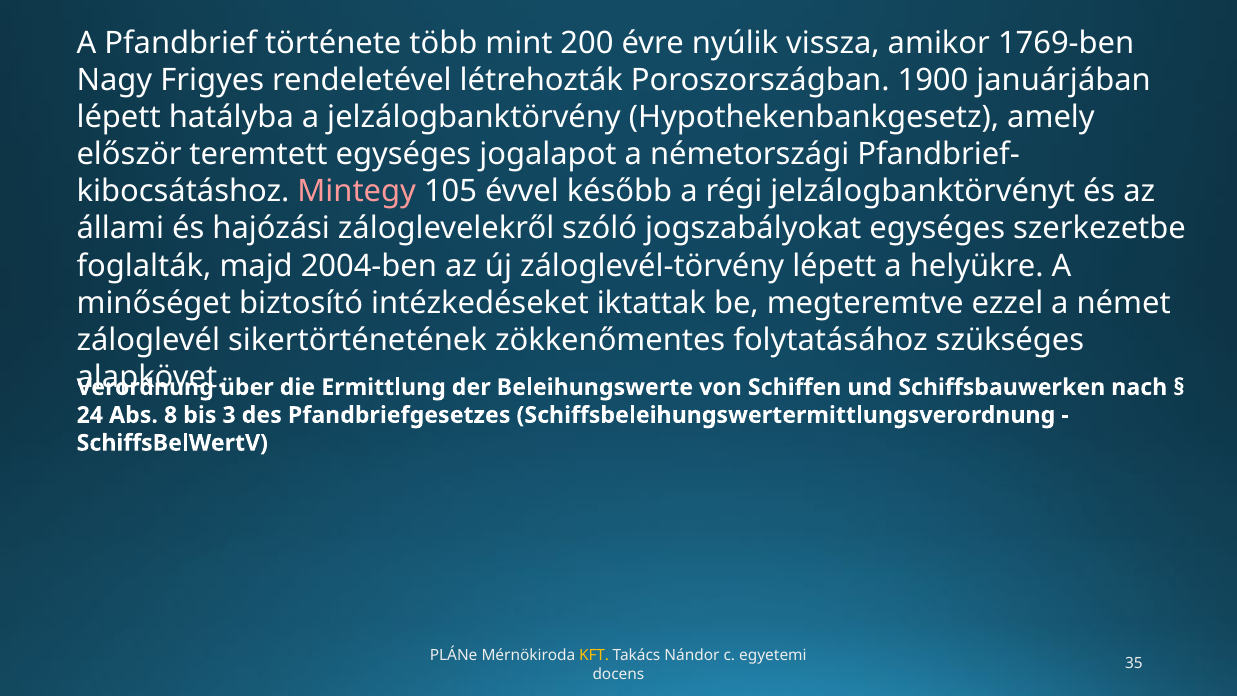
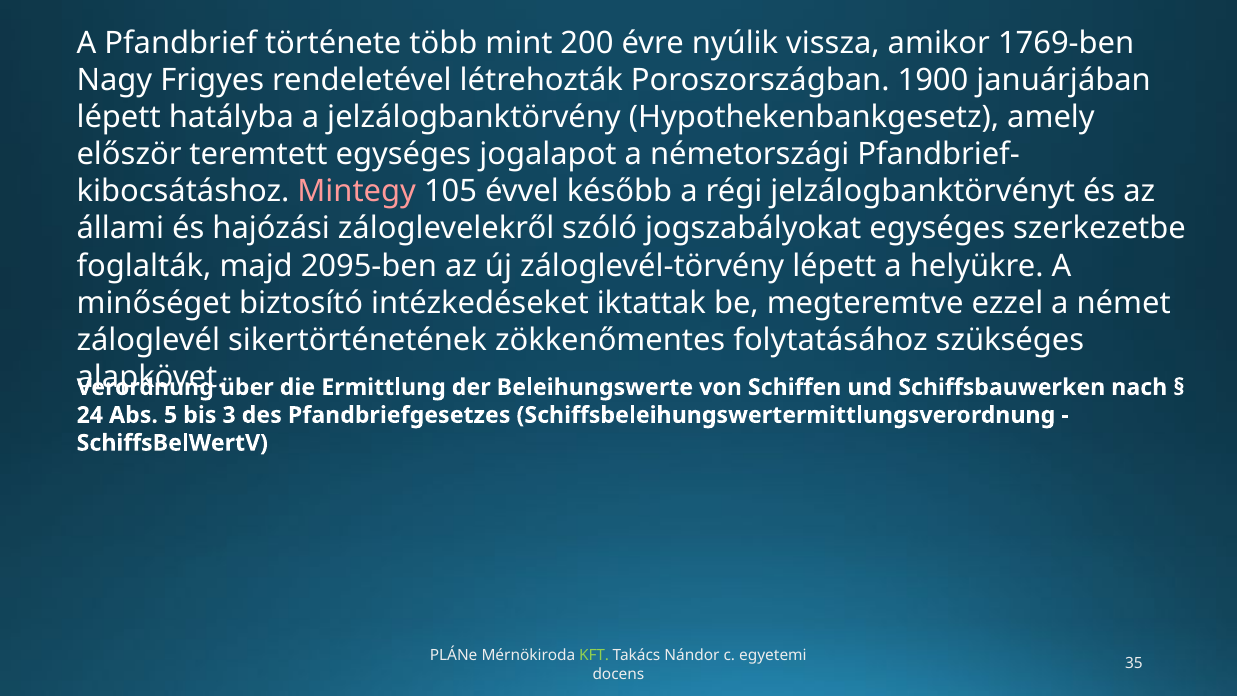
2004-ben: 2004-ben -> 2095-ben (369, 266)
8: 8 -> 5 (171, 415)
KFT colour: yellow -> light green (594, 655)
